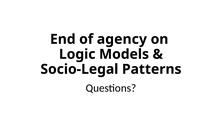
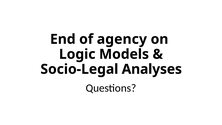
Patterns: Patterns -> Analyses (152, 69)
